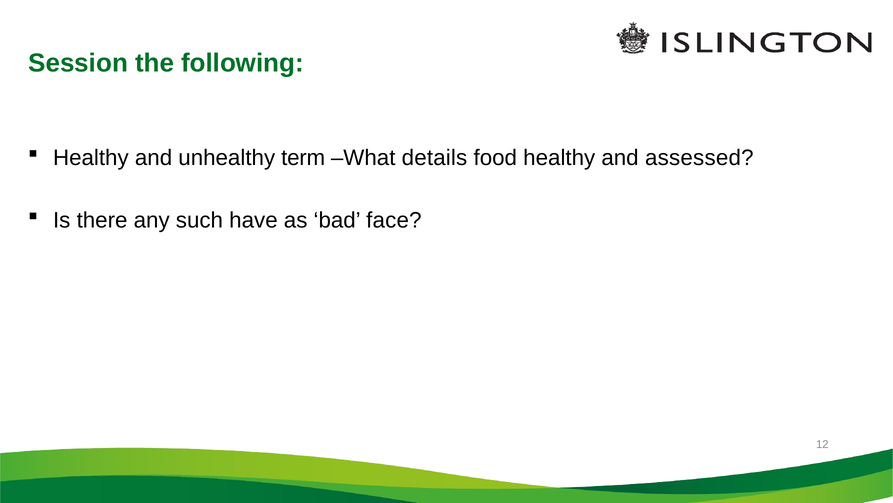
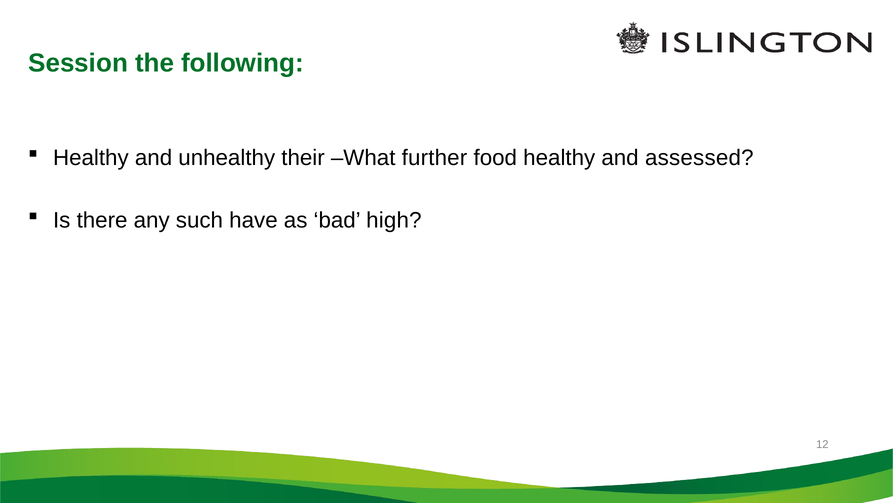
term: term -> their (303, 158)
details: details -> further (434, 158)
face: face -> high (394, 220)
